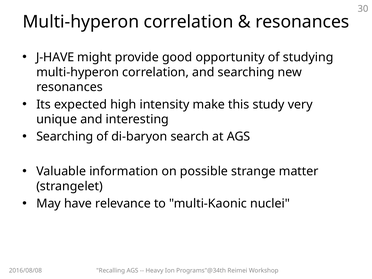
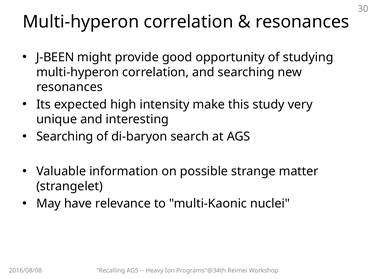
J-HAVE: J-HAVE -> J-BEEN (55, 57)
